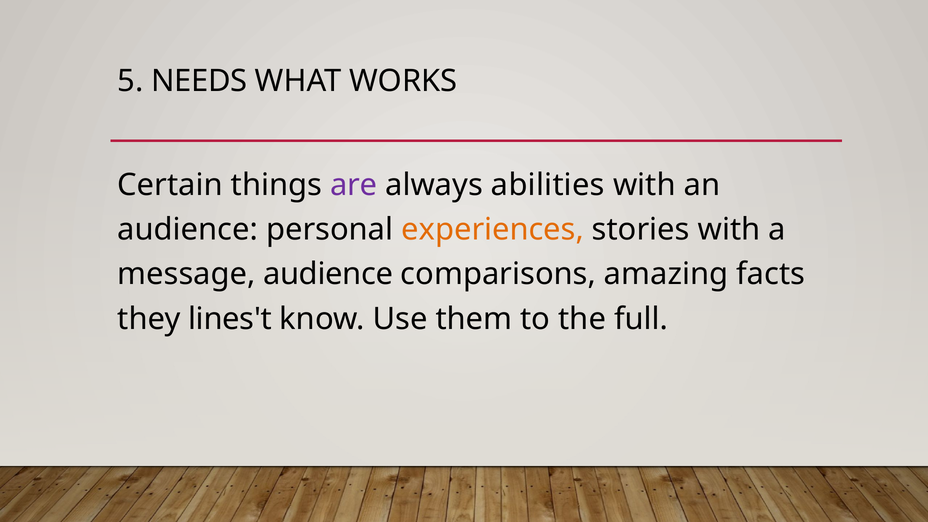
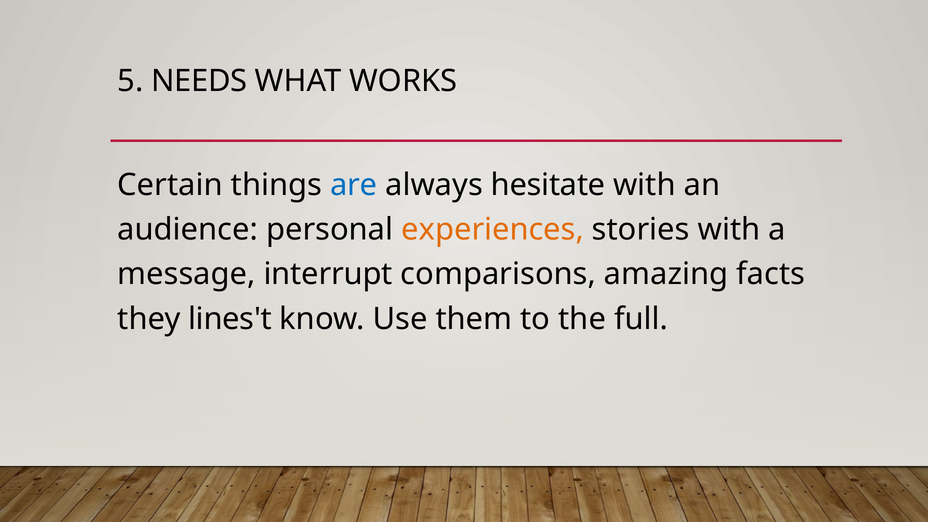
are colour: purple -> blue (354, 185)
abilities: abilities -> hesitate (548, 185)
message audience: audience -> interrupt (328, 274)
